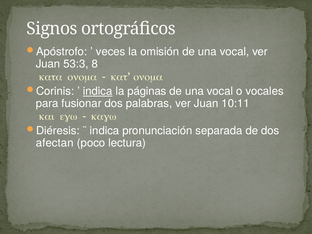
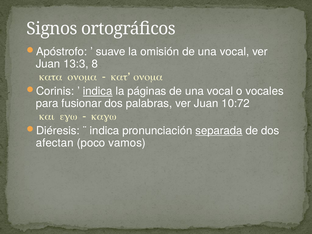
veces: veces -> suave (111, 52)
53:3: 53:3 -> 13:3 (76, 64)
10:11: 10:11 -> 10:72 (236, 103)
separada underline: none -> present (219, 131)
lectura: lectura -> vamos (127, 143)
